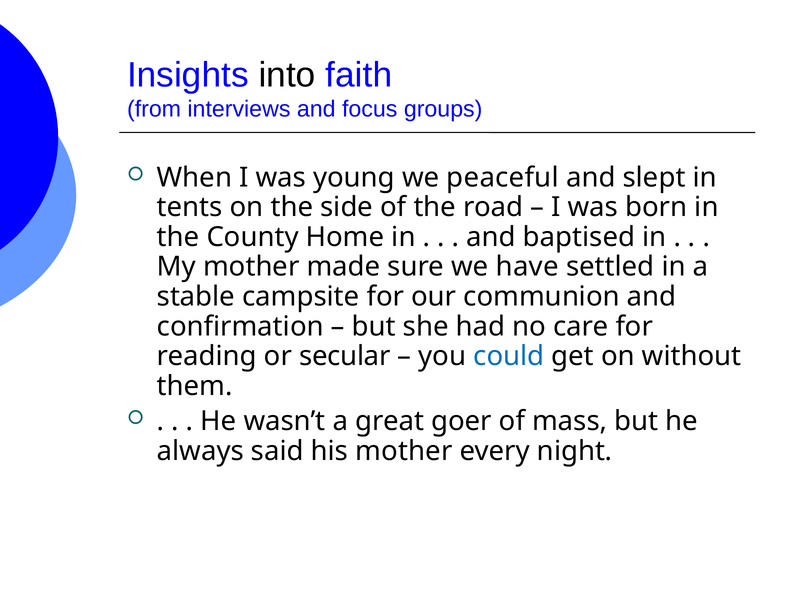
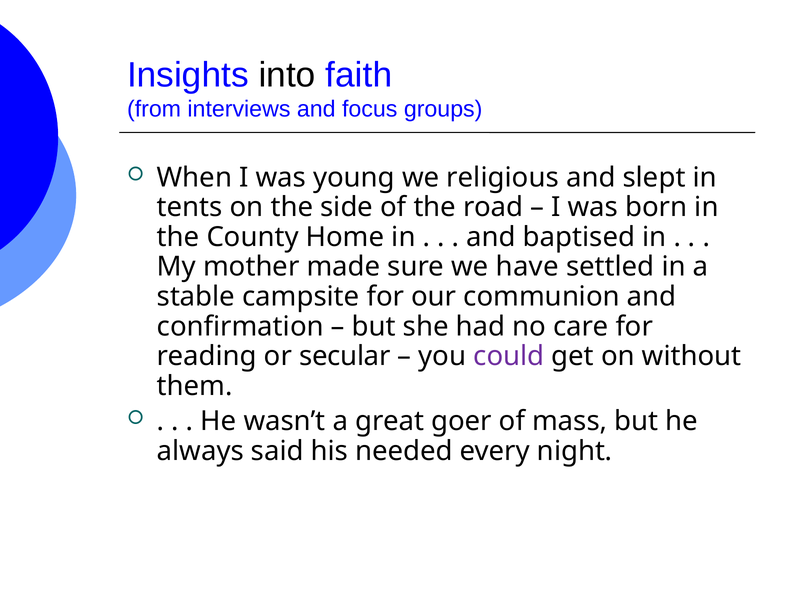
peaceful: peaceful -> religious (503, 178)
could colour: blue -> purple (509, 356)
his mother: mother -> needed (404, 451)
